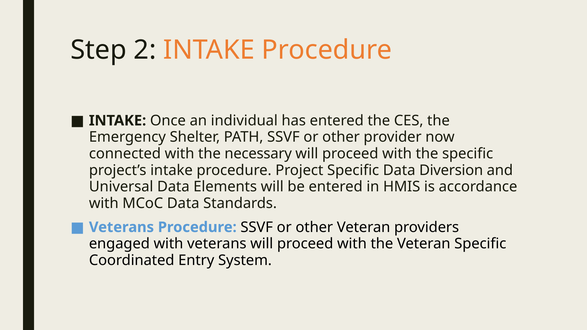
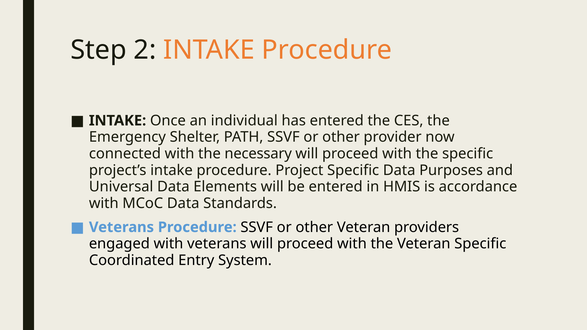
Diversion: Diversion -> Purposes (451, 170)
